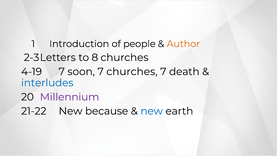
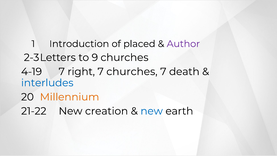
people: people -> placed (139, 44)
Author colour: orange -> purple (183, 44)
8: 8 -> 9 (95, 57)
soon: soon -> right (81, 72)
Millennium colour: purple -> orange (70, 97)
because: because -> creation (107, 111)
